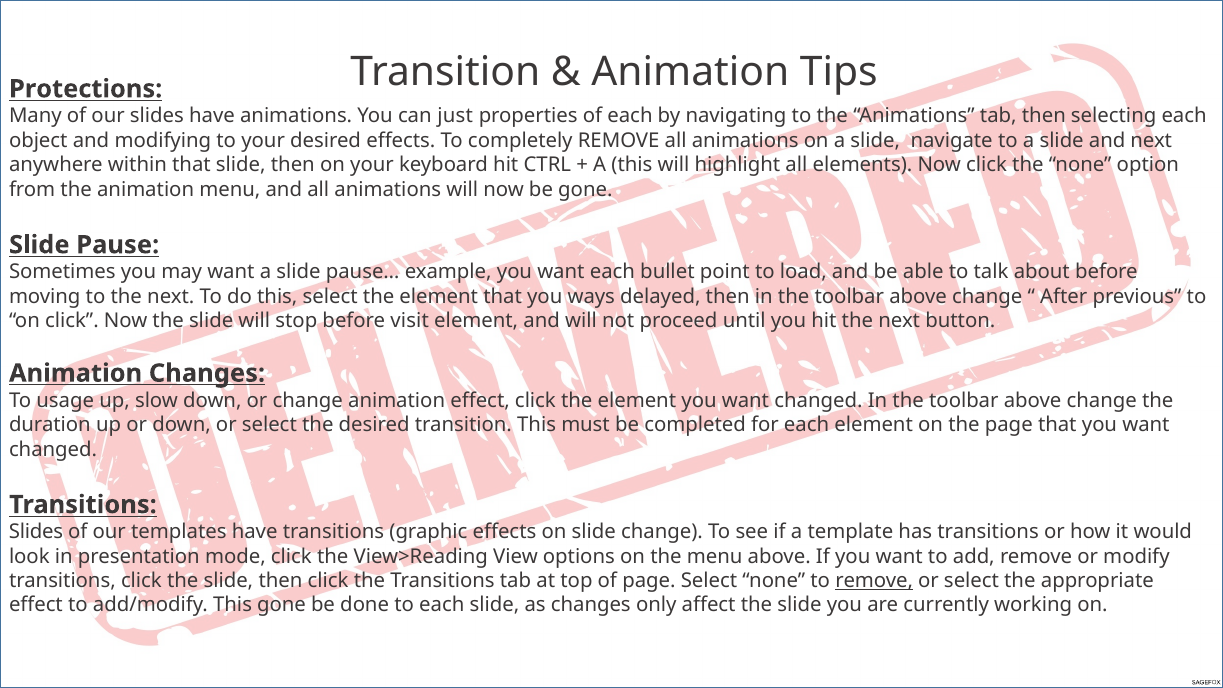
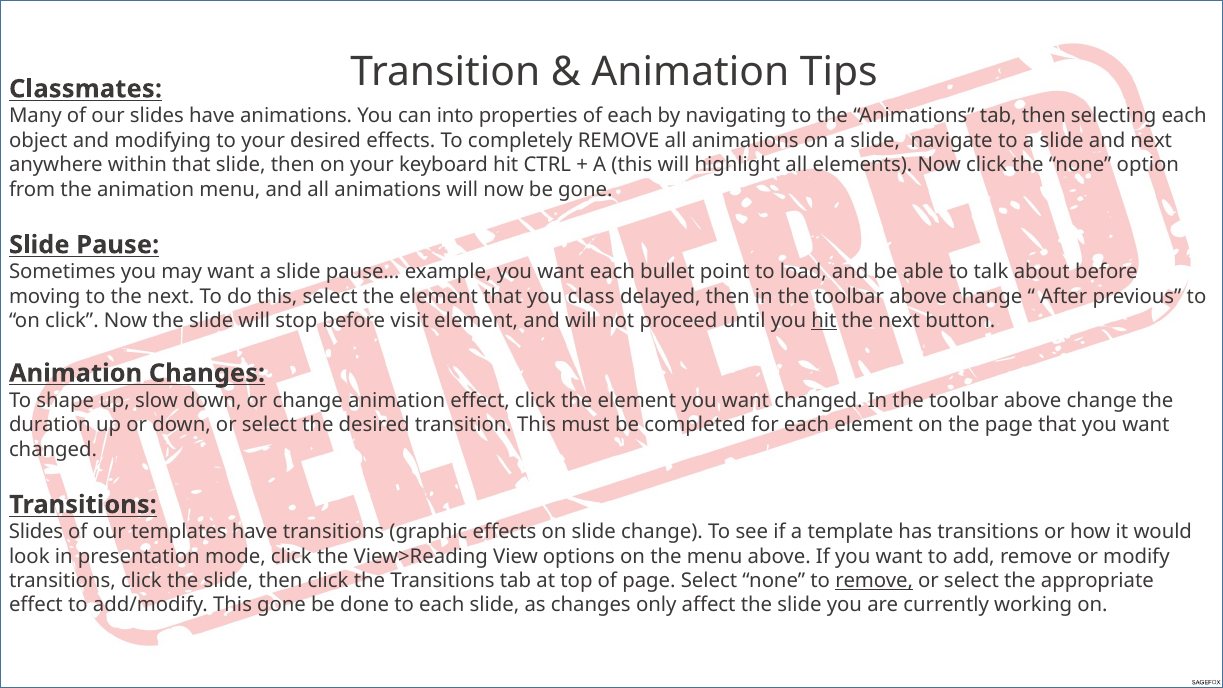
Protections: Protections -> Classmates (86, 89)
just: just -> into (455, 116)
ways: ways -> class (591, 296)
hit underline: none -> present (824, 321)
usage: usage -> shape (65, 400)
